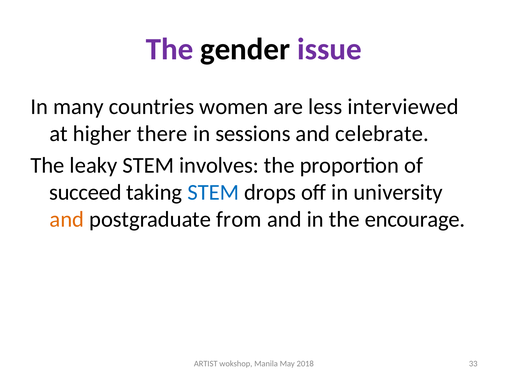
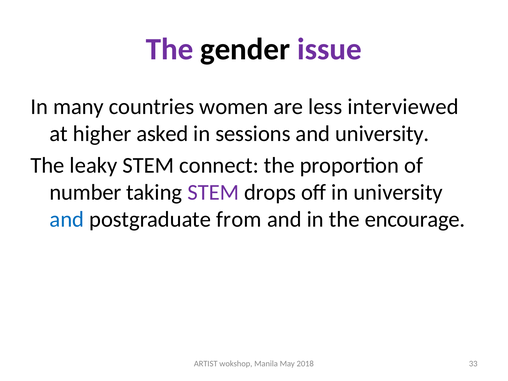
there: there -> asked (162, 134)
and celebrate: celebrate -> university (382, 134)
involves: involves -> connect (219, 165)
succeed: succeed -> number (85, 192)
STEM colour: blue -> purple (213, 192)
and colour: orange -> blue (67, 219)
